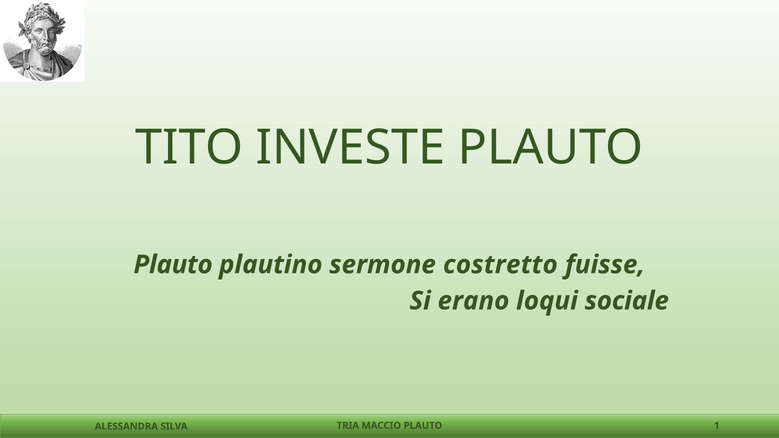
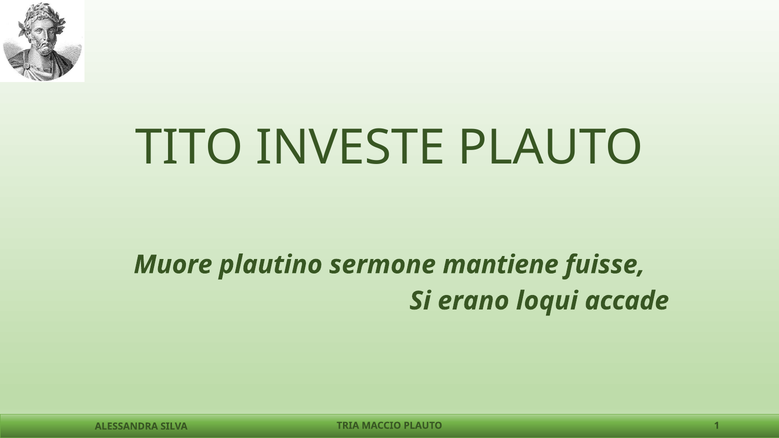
Plauto: Plauto -> Muore (173, 265)
costretto: costretto -> mantiene (501, 265)
sociale: sociale -> accade (627, 301)
